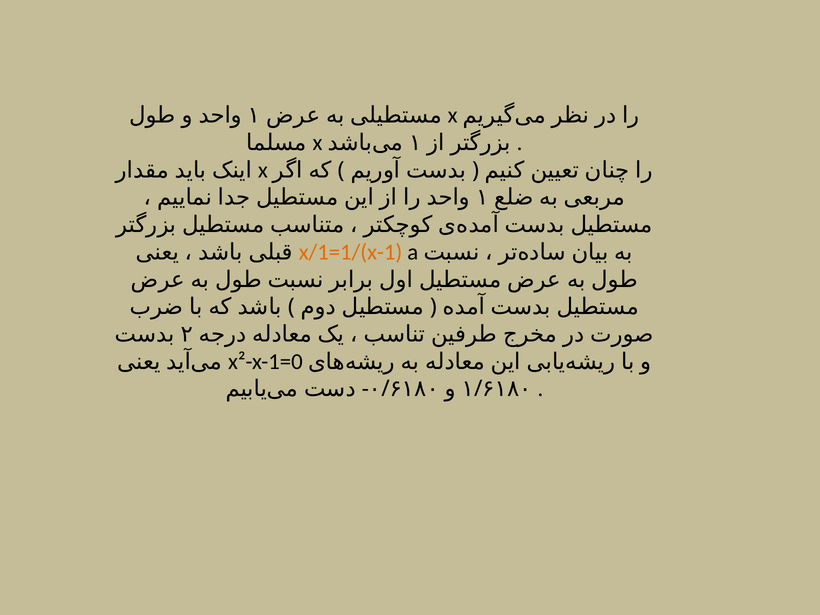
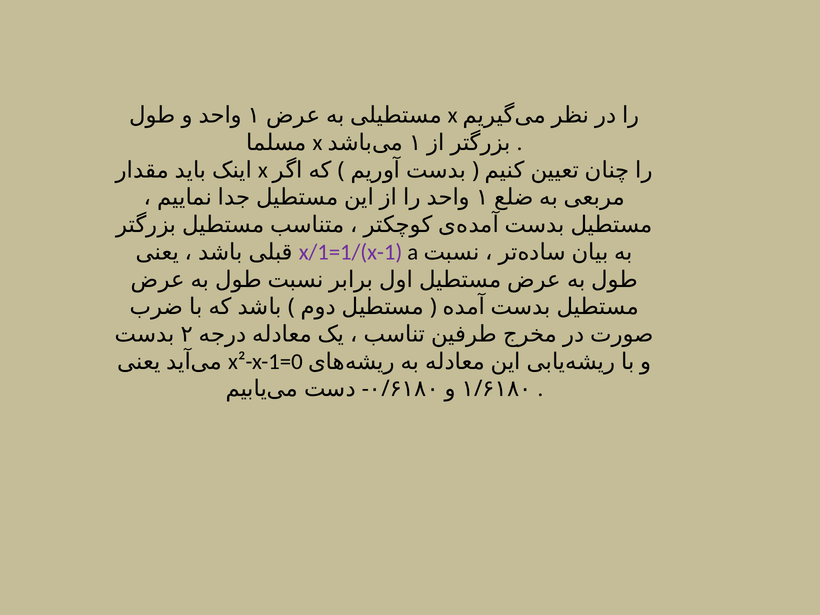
x/1=1/(x-1 colour: orange -> purple (351, 252)
